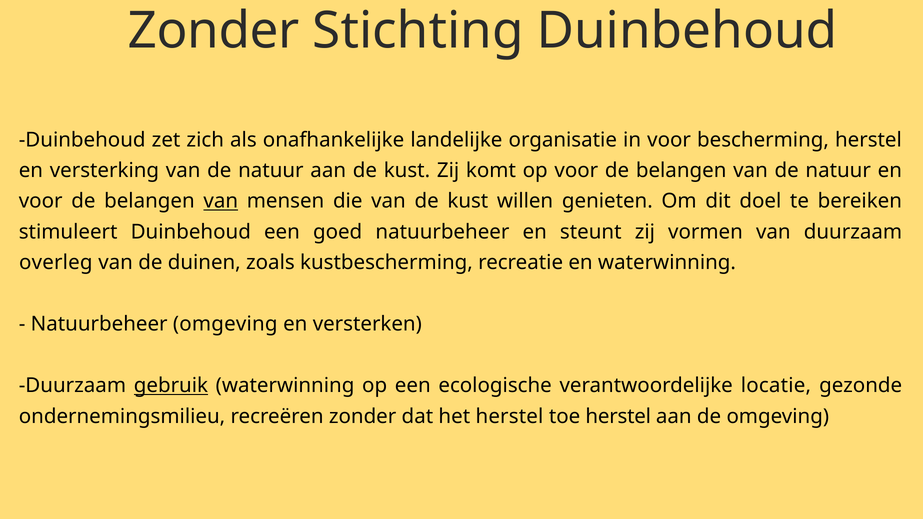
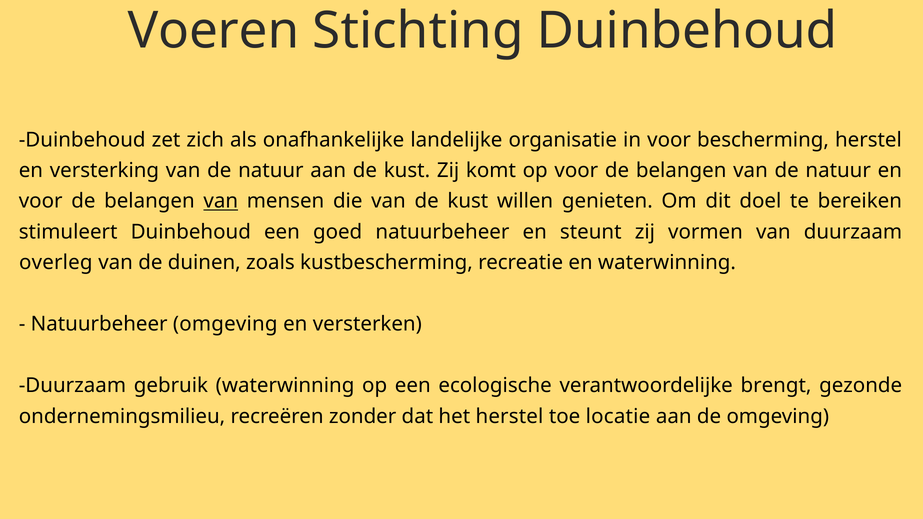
Zonder: Zonder -> Voeren (214, 31)
gebruik underline: present -> none (171, 386)
locatie: locatie -> brengt (776, 386)
toe herstel: herstel -> locatie (618, 417)
